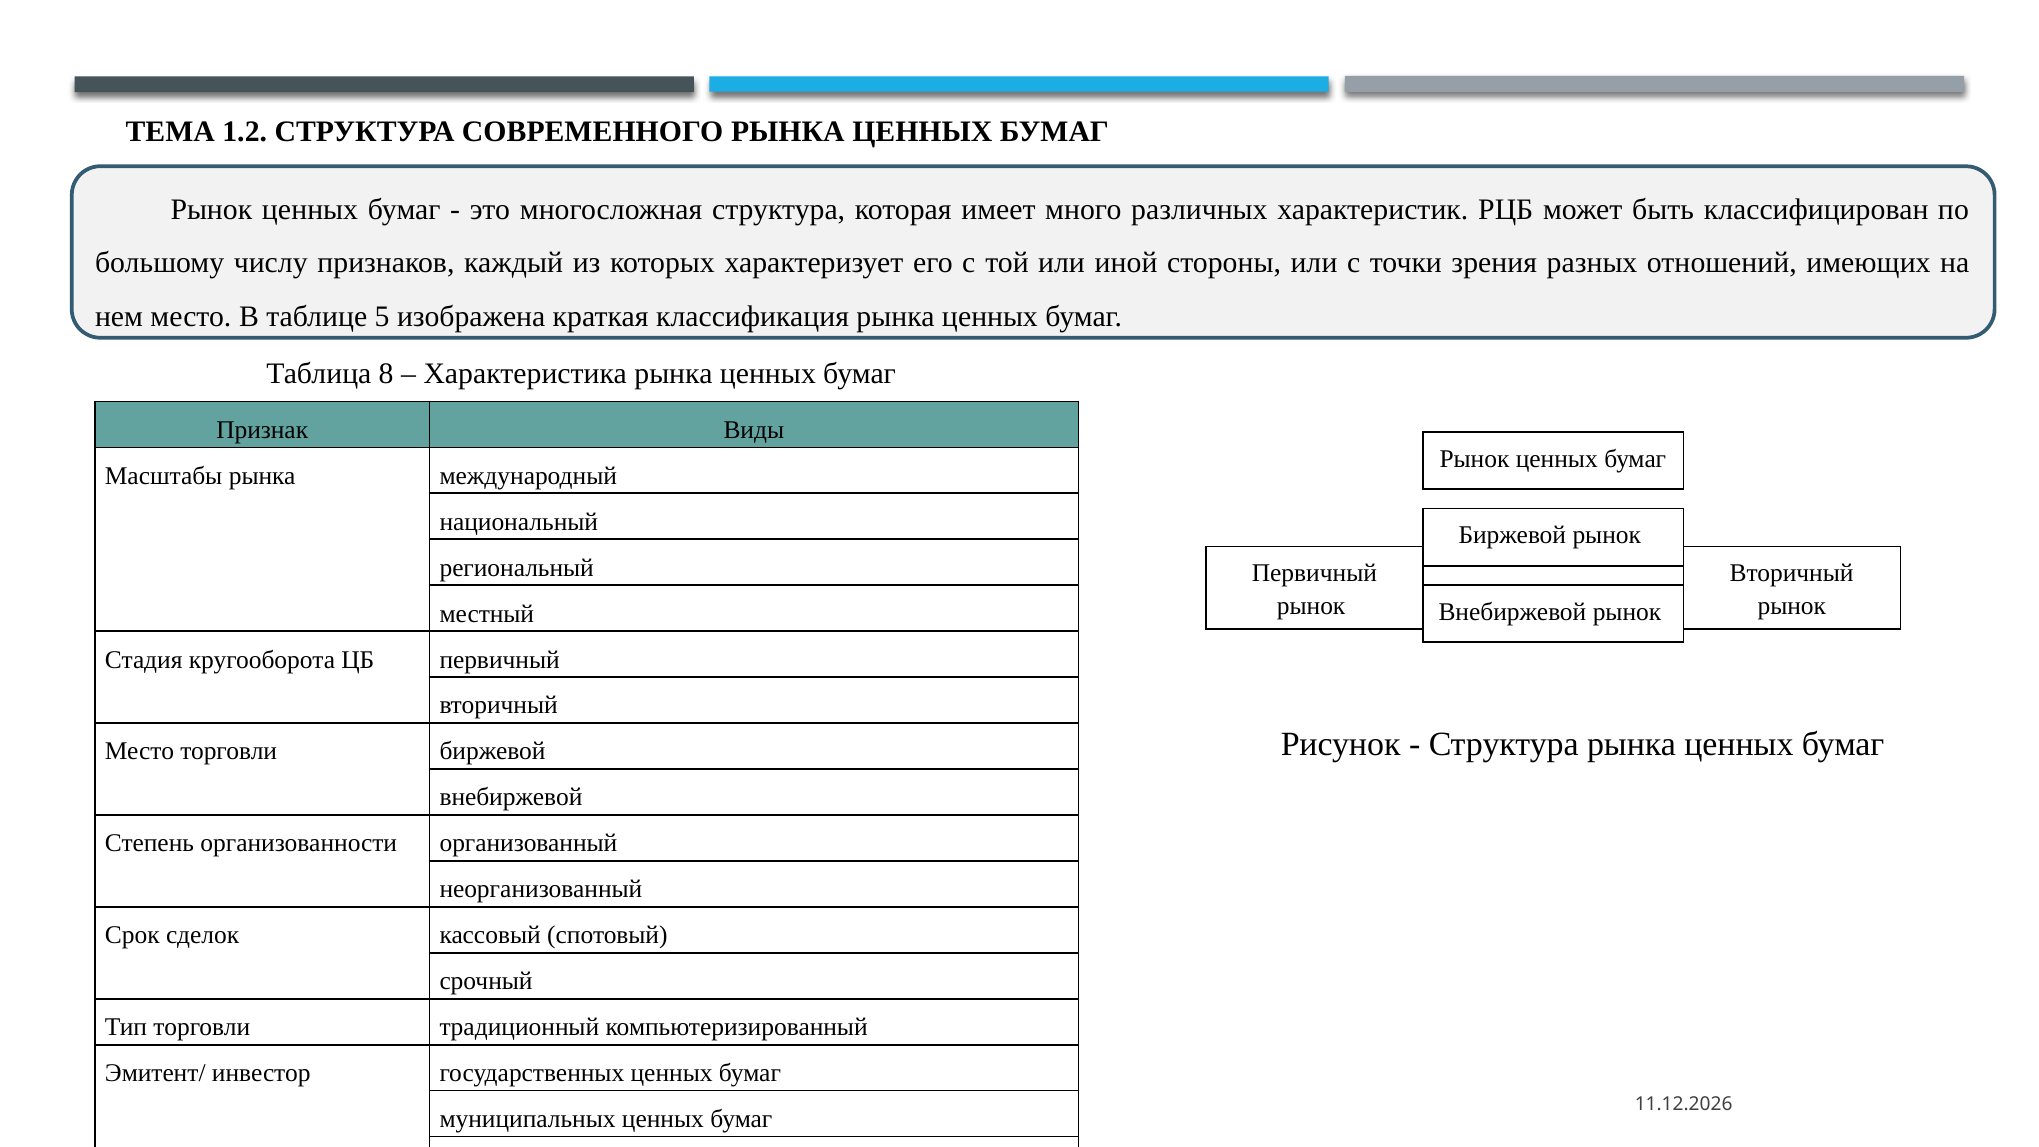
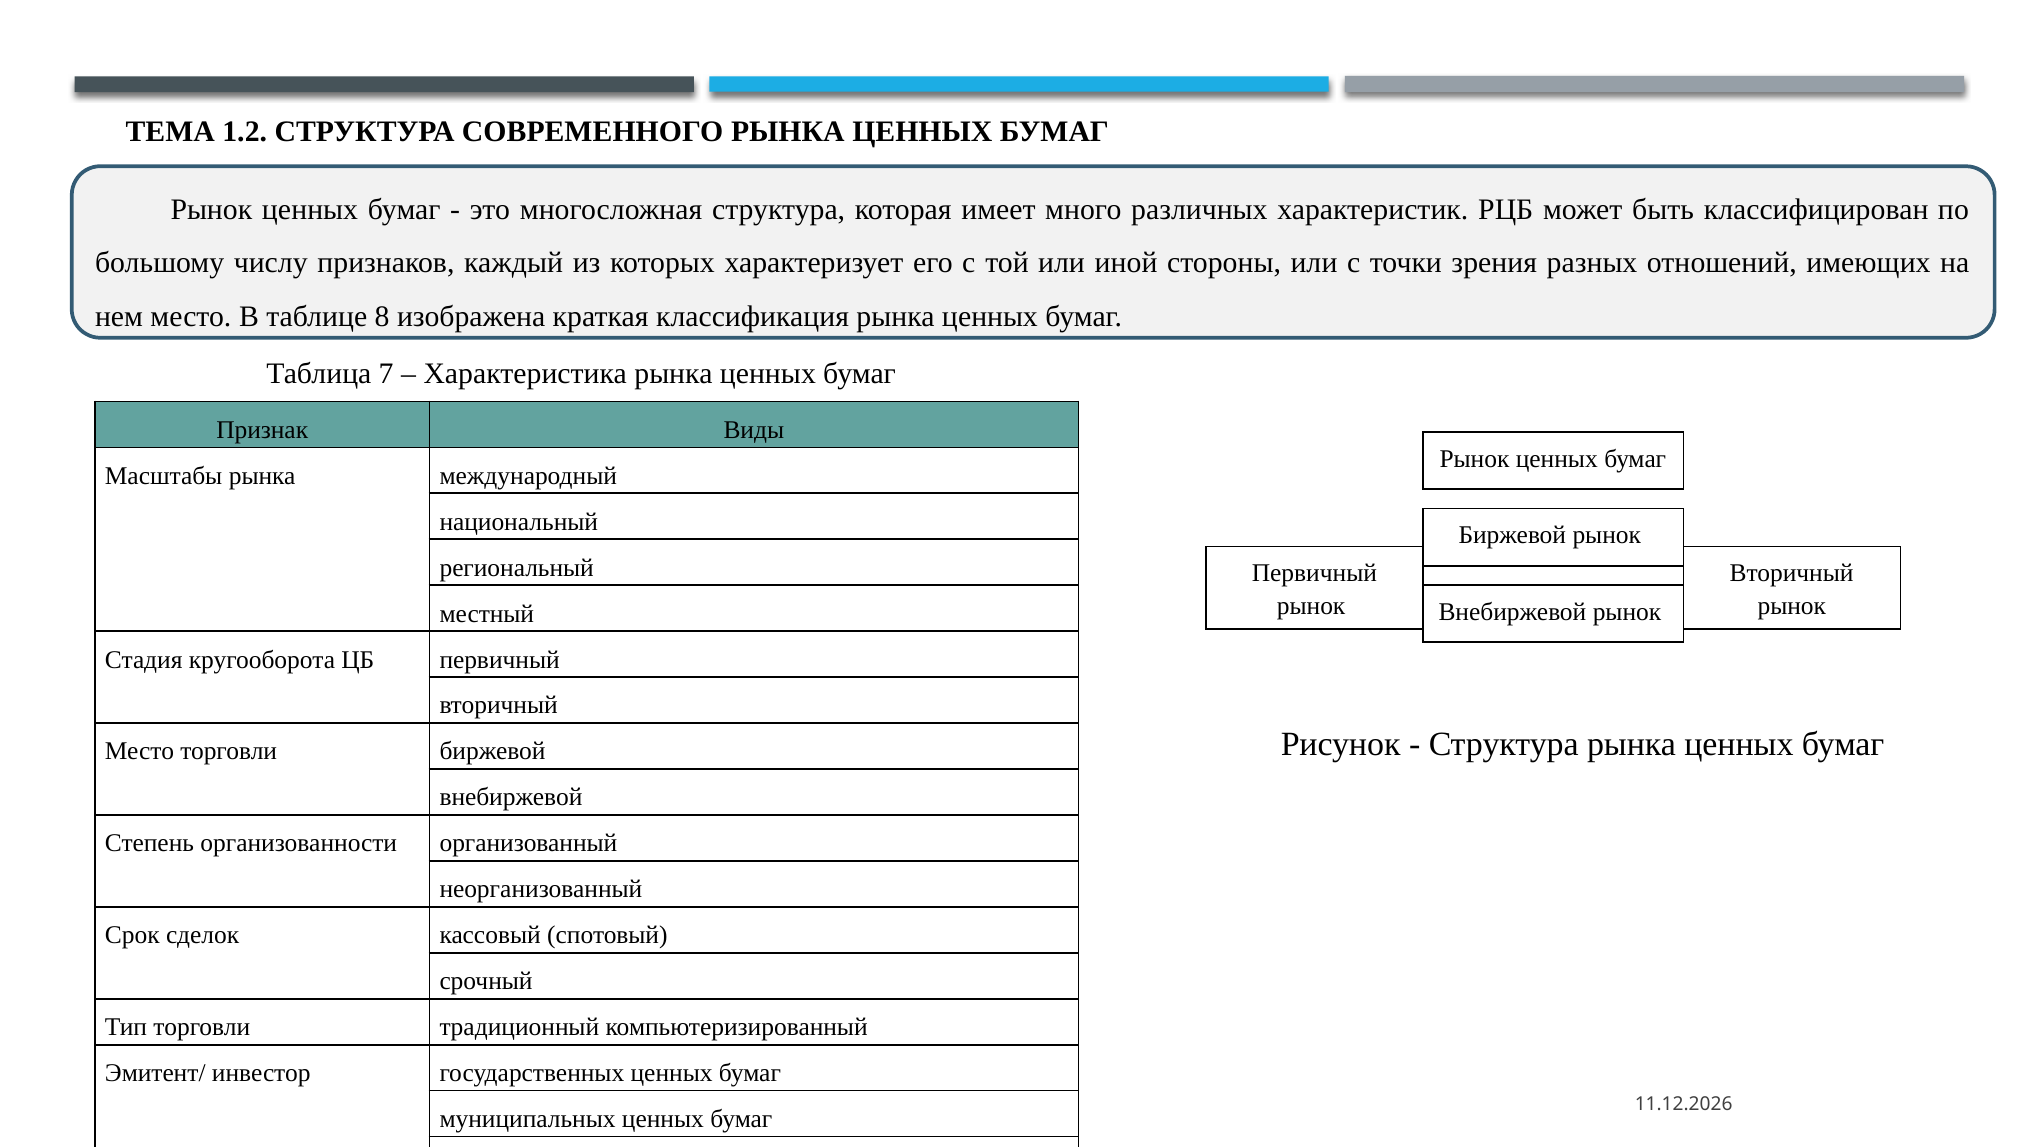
5: 5 -> 8 (382, 316)
8: 8 -> 7 (386, 374)
